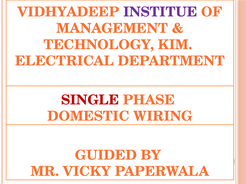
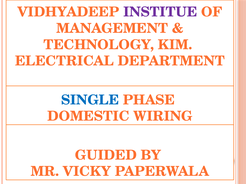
SINGLE colour: red -> blue (90, 100)
